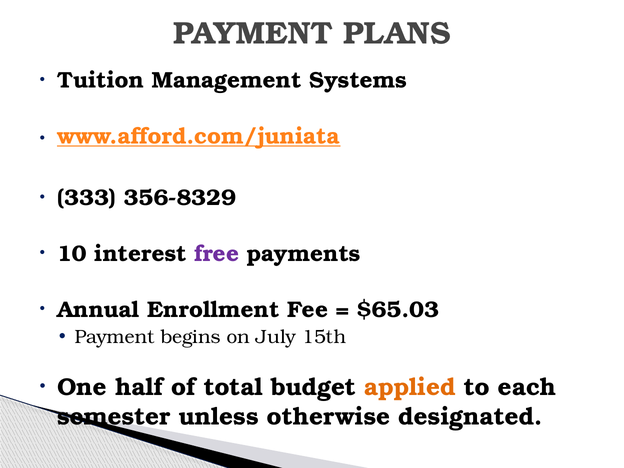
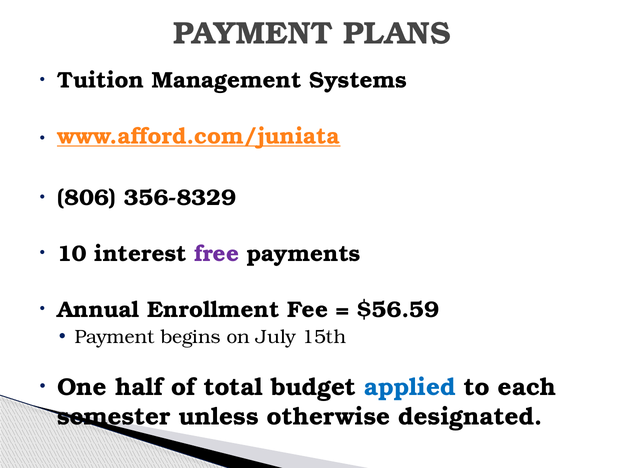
333: 333 -> 806 (87, 198)
$65.03: $65.03 -> $56.59 (398, 310)
applied colour: orange -> blue (410, 387)
